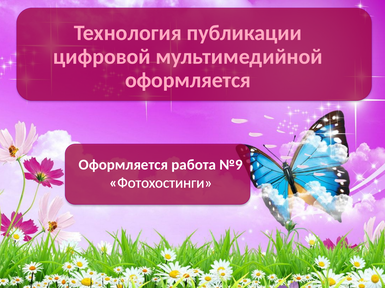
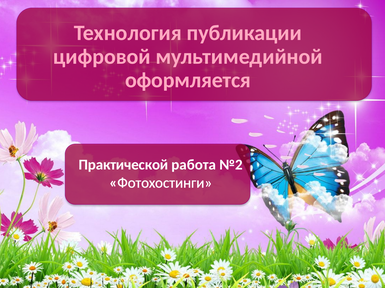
Оформляется: Оформляется -> Практической (123, 165)
№9: №9 -> №2 (231, 165)
